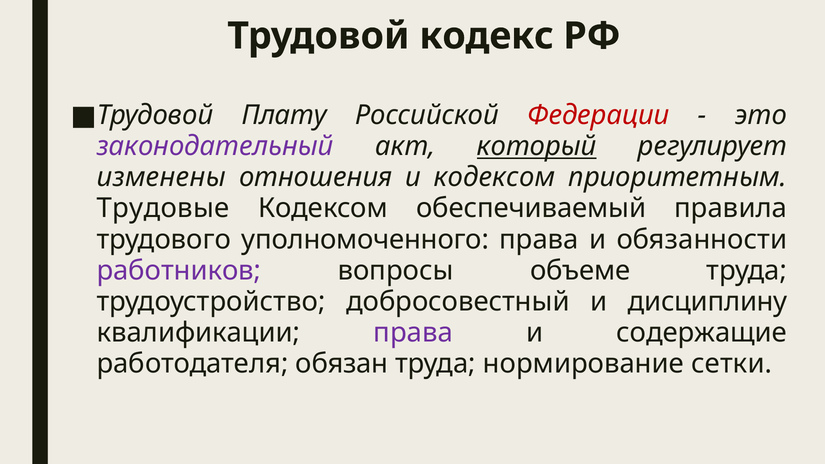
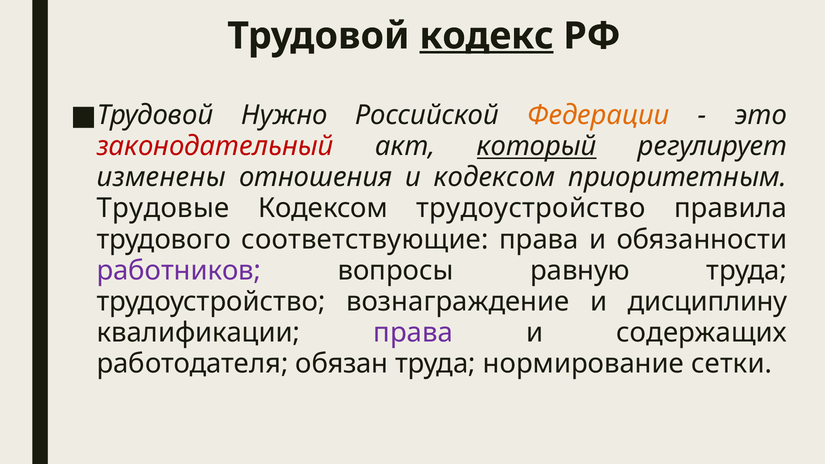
кодекс underline: none -> present (487, 36)
Плату: Плату -> Нужно (284, 115)
Федерации colour: red -> orange (598, 115)
законодательный colour: purple -> red (215, 146)
Кодексом обеспечиваемый: обеспечиваемый -> трудоустройство (531, 208)
уполномоченного: уполномоченного -> соответствующие (365, 239)
объеме: объеме -> равную (580, 271)
добросовестный: добросовестный -> вознаграждение (458, 302)
содержащие: содержащие -> содержащих (702, 333)
